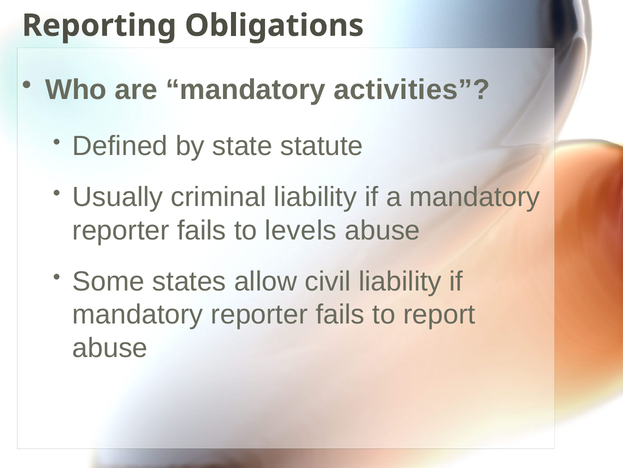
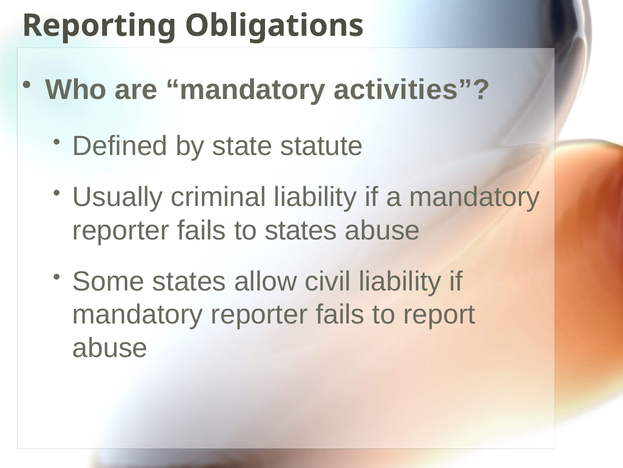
to levels: levels -> states (301, 230)
